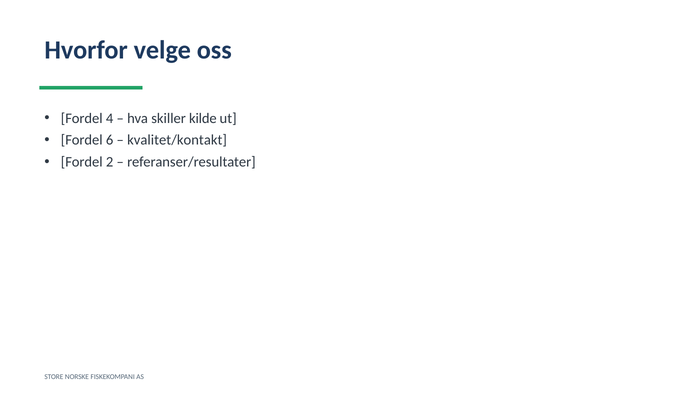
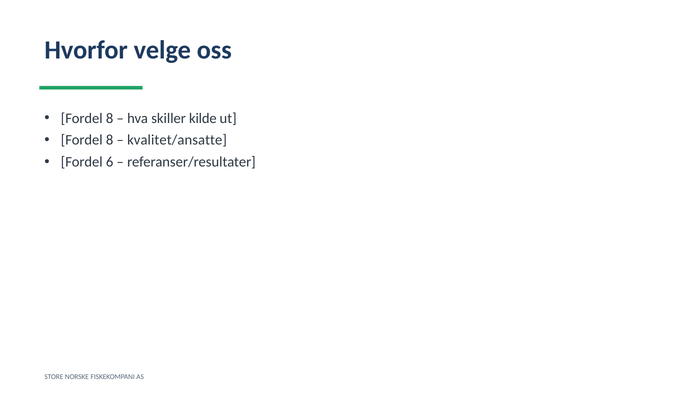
4: 4 -> 8 (110, 118)
6: 6 -> 8 (110, 140)
kvalitet/kontakt: kvalitet/kontakt -> kvalitet/ansatte (177, 140)
2: 2 -> 6 (110, 162)
